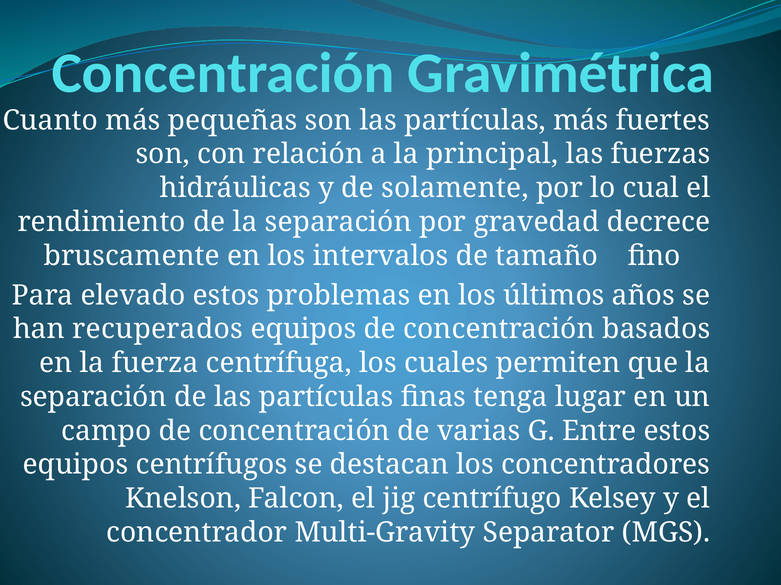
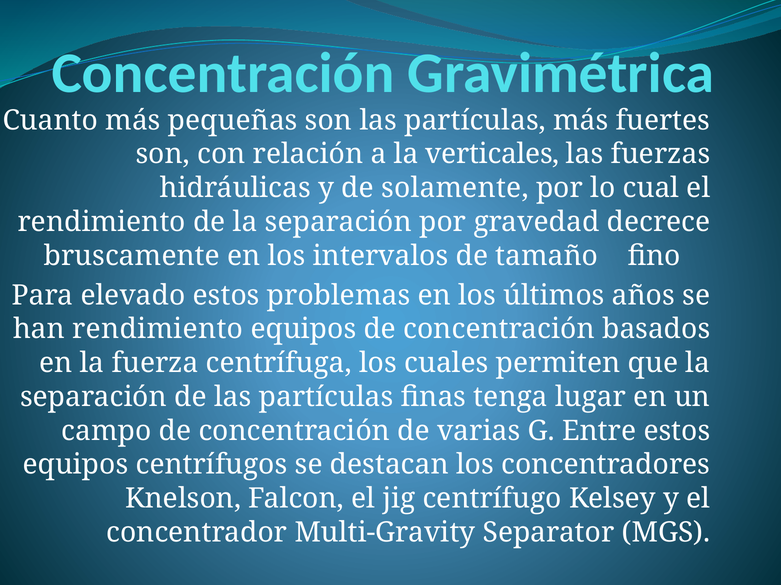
principal: principal -> verticales (492, 154)
han recuperados: recuperados -> rendimiento (158, 330)
